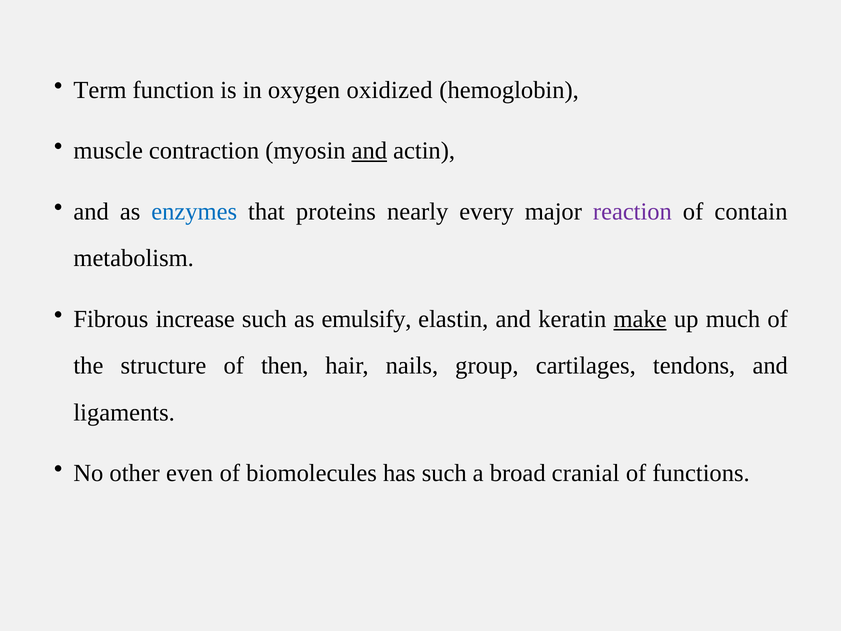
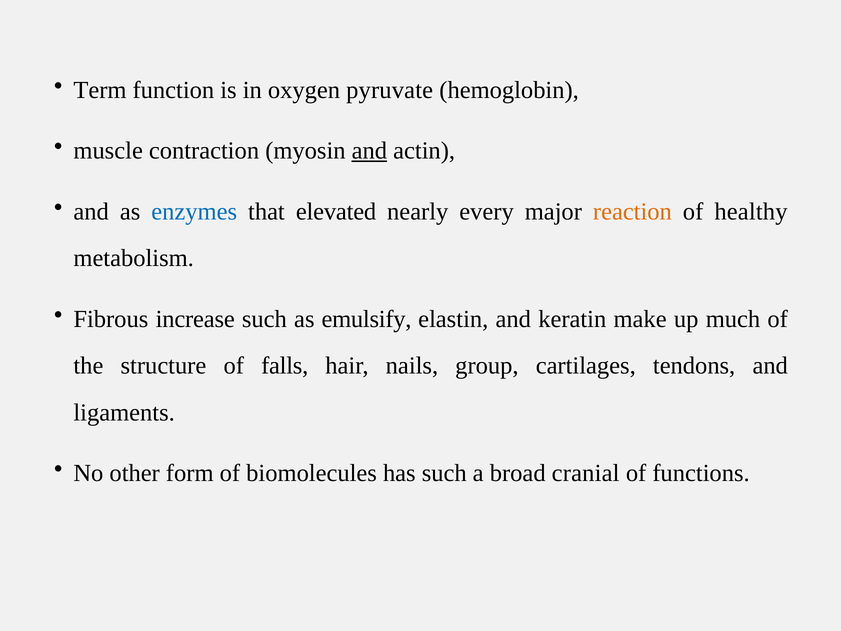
oxidized: oxidized -> pyruvate (390, 90)
proteins: proteins -> elevated (336, 211)
reaction colour: purple -> orange (632, 211)
contain: contain -> healthy (751, 211)
make underline: present -> none (640, 319)
then: then -> falls (285, 366)
even: even -> form (190, 473)
